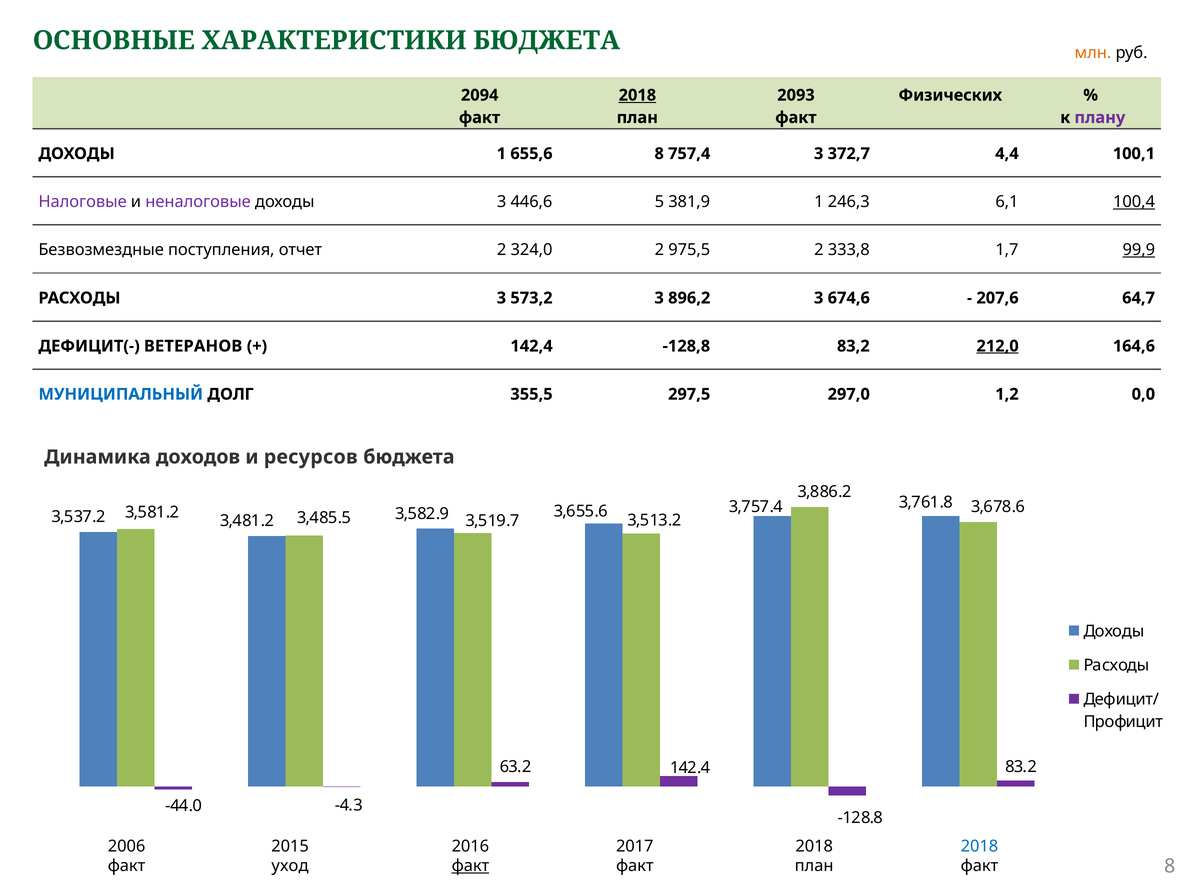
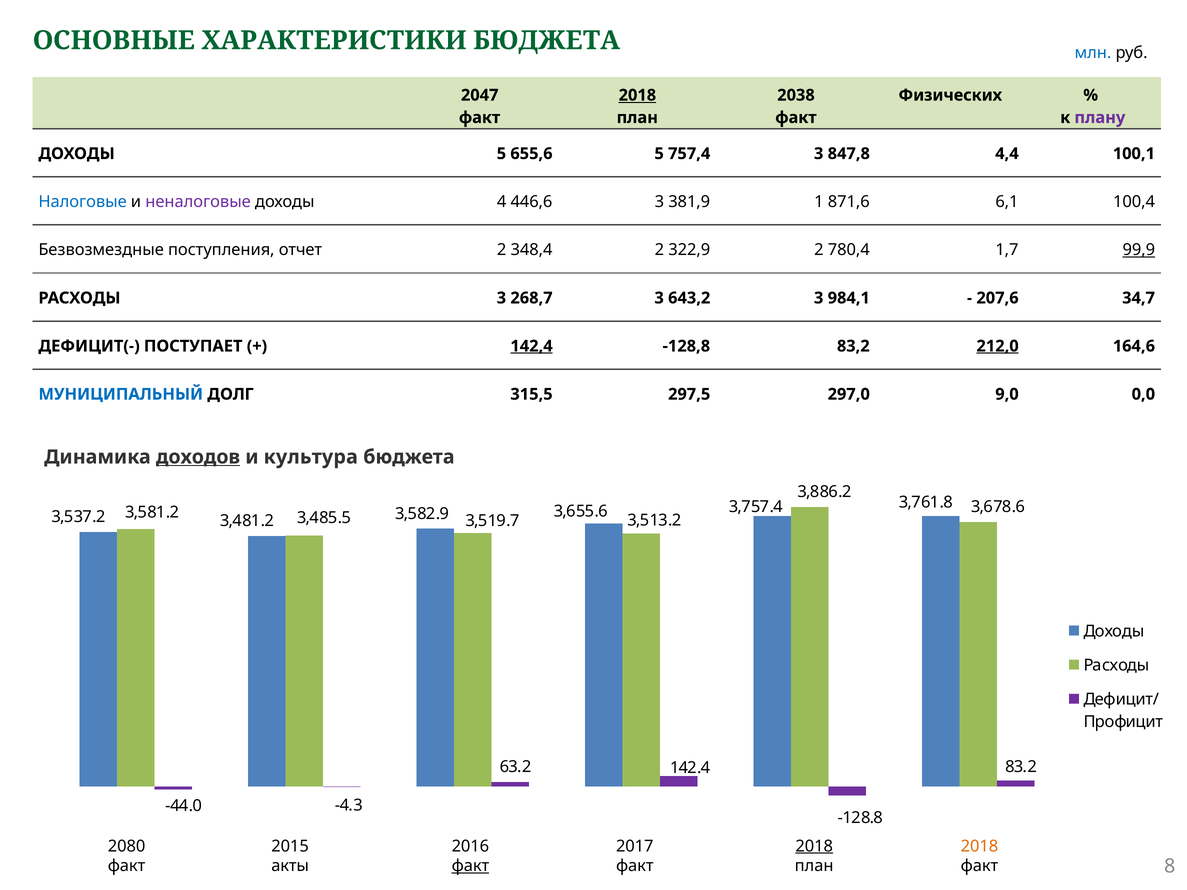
млн colour: orange -> blue (1093, 53)
2094: 2094 -> 2047 (480, 95)
2093: 2093 -> 2038 (796, 95)
ДОХОДЫ 1: 1 -> 5 (501, 154)
655,6 8: 8 -> 5 (659, 154)
372,7: 372,7 -> 847,8 (849, 154)
Налоговые colour: purple -> blue (83, 202)
доходы 3: 3 -> 4 (502, 202)
446,6 5: 5 -> 3 (659, 202)
246,3: 246,3 -> 871,6 (849, 202)
100,4 underline: present -> none (1134, 202)
324,0: 324,0 -> 348,4 (532, 250)
975,5: 975,5 -> 322,9 (689, 250)
333,8: 333,8 -> 780,4 (849, 250)
573,2: 573,2 -> 268,7 (532, 298)
896,2: 896,2 -> 643,2 (689, 298)
674,6: 674,6 -> 984,1 (849, 298)
64,7: 64,7 -> 34,7 (1139, 298)
ВЕТЕРАНОВ: ВЕТЕРАНОВ -> ПОСТУПАЕТ (193, 346)
142,4 underline: none -> present (532, 346)
355,5: 355,5 -> 315,5 (532, 394)
1,2: 1,2 -> 9,0 (1007, 394)
доходов underline: none -> present (198, 457)
ресурсов: ресурсов -> культура (311, 457)
2006: 2006 -> 2080 (127, 846)
2018 underline: none -> present (814, 846)
2018 colour: blue -> orange (980, 846)
уход: уход -> акты (290, 866)
